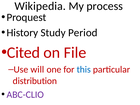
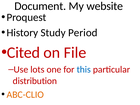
Wikipedia: Wikipedia -> Document (40, 6)
process: process -> website (105, 6)
will: will -> lots (37, 69)
ABC-CLIO colour: purple -> orange (25, 95)
